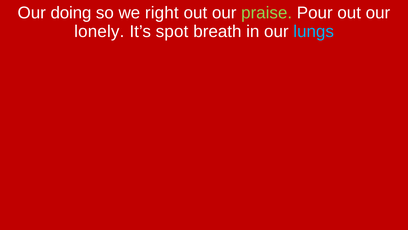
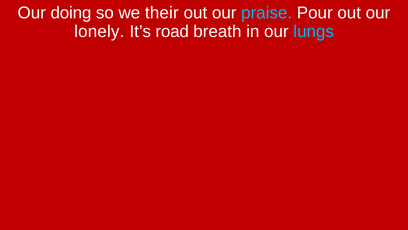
right: right -> their (162, 13)
praise colour: light green -> light blue (267, 13)
spot: spot -> road (172, 31)
